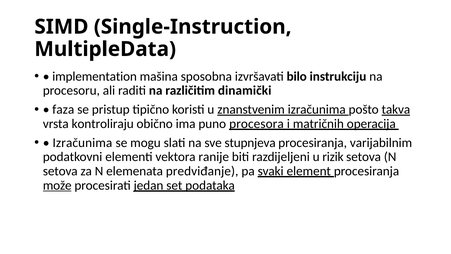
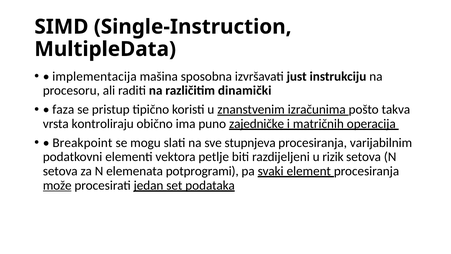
implementation: implementation -> implementacija (94, 76)
bilo: bilo -> just (297, 76)
takva underline: present -> none (396, 109)
procesora: procesora -> zajedničke (257, 124)
Izračunima: Izračunima -> Breakpoint (82, 142)
ranije: ranije -> petlje (214, 157)
predviđanje: predviđanje -> potprogrami (202, 171)
